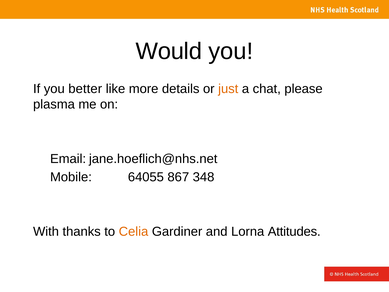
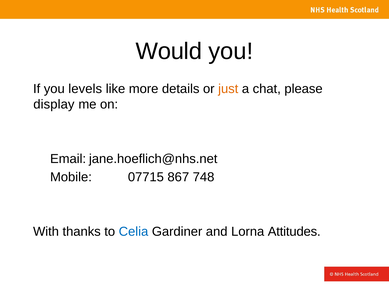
better: better -> levels (85, 89)
plasma: plasma -> display (54, 104)
64055: 64055 -> 07715 (146, 177)
348: 348 -> 748 (204, 177)
Celia colour: orange -> blue (134, 231)
